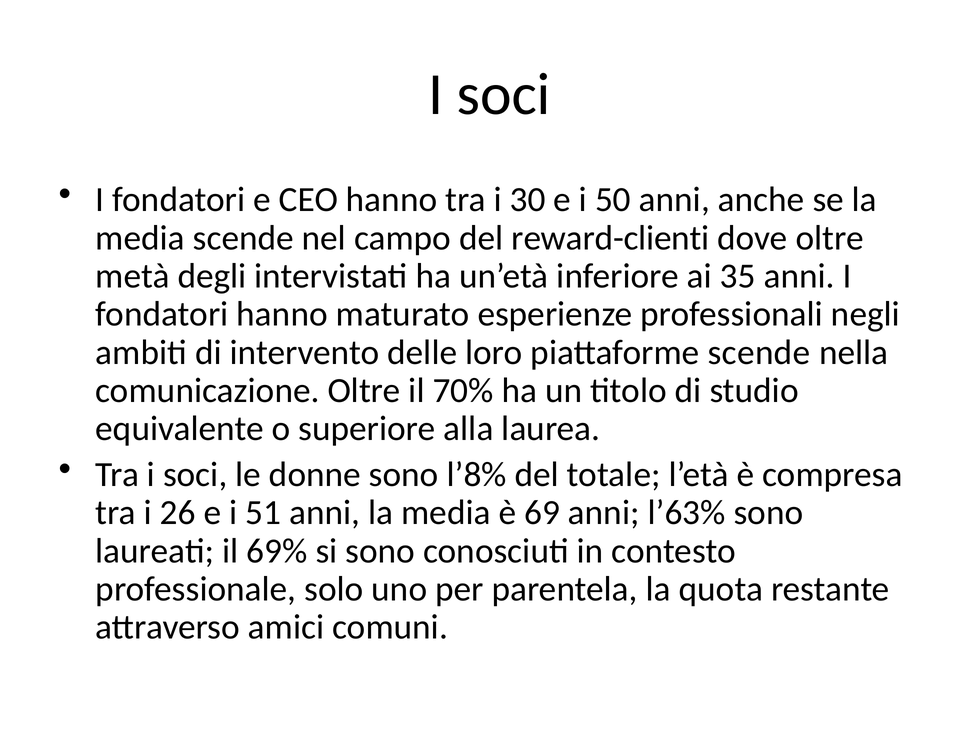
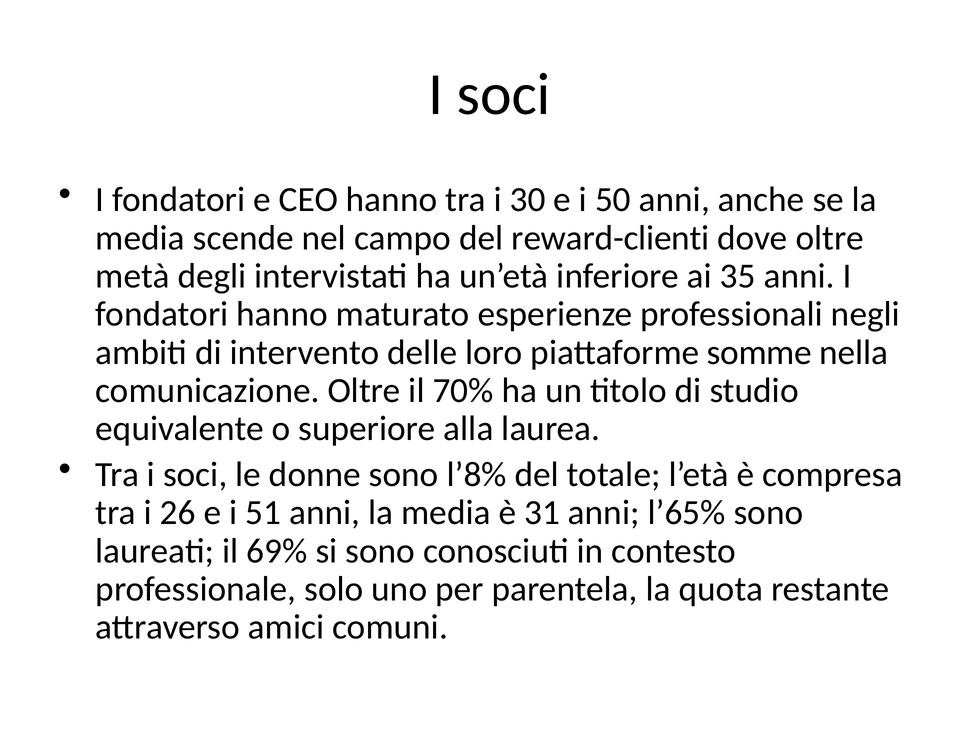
piattaforme scende: scende -> somme (759, 353)
69: 69 -> 31 (542, 513)
l’63%: l’63% -> l’65% (687, 513)
